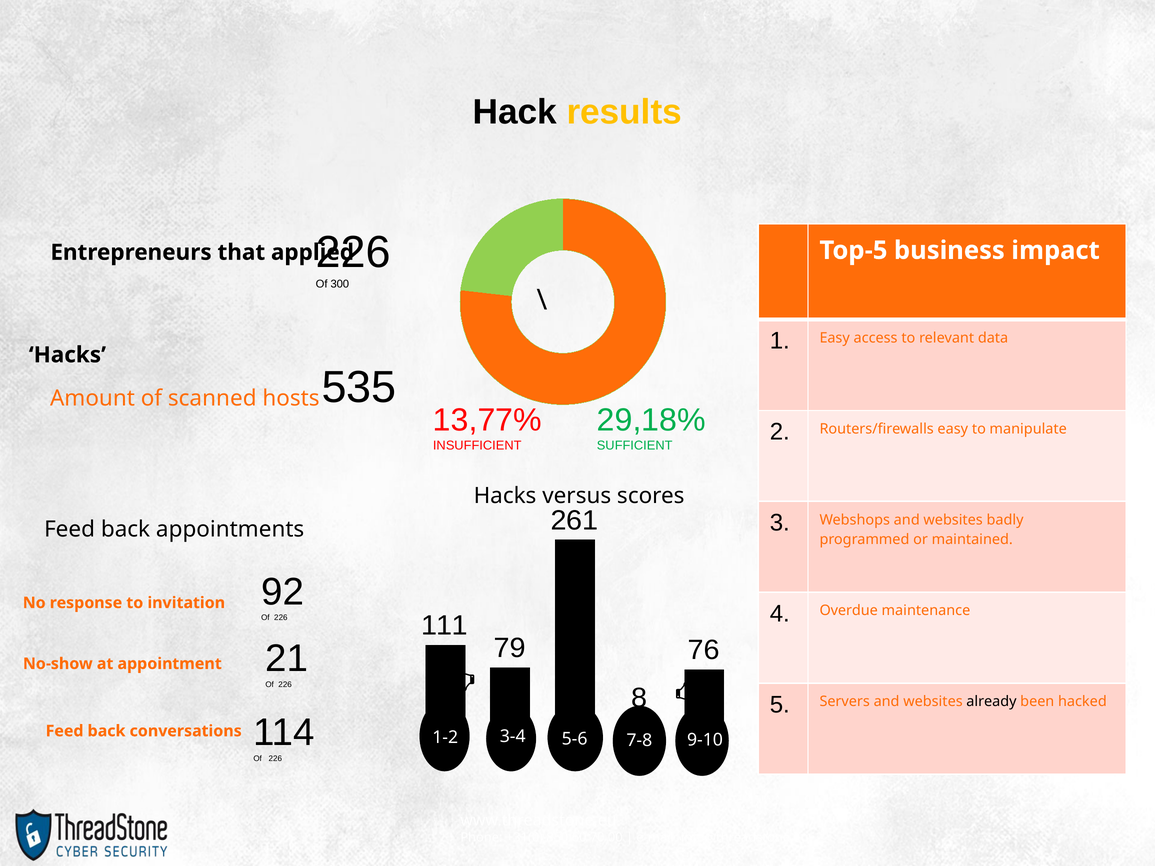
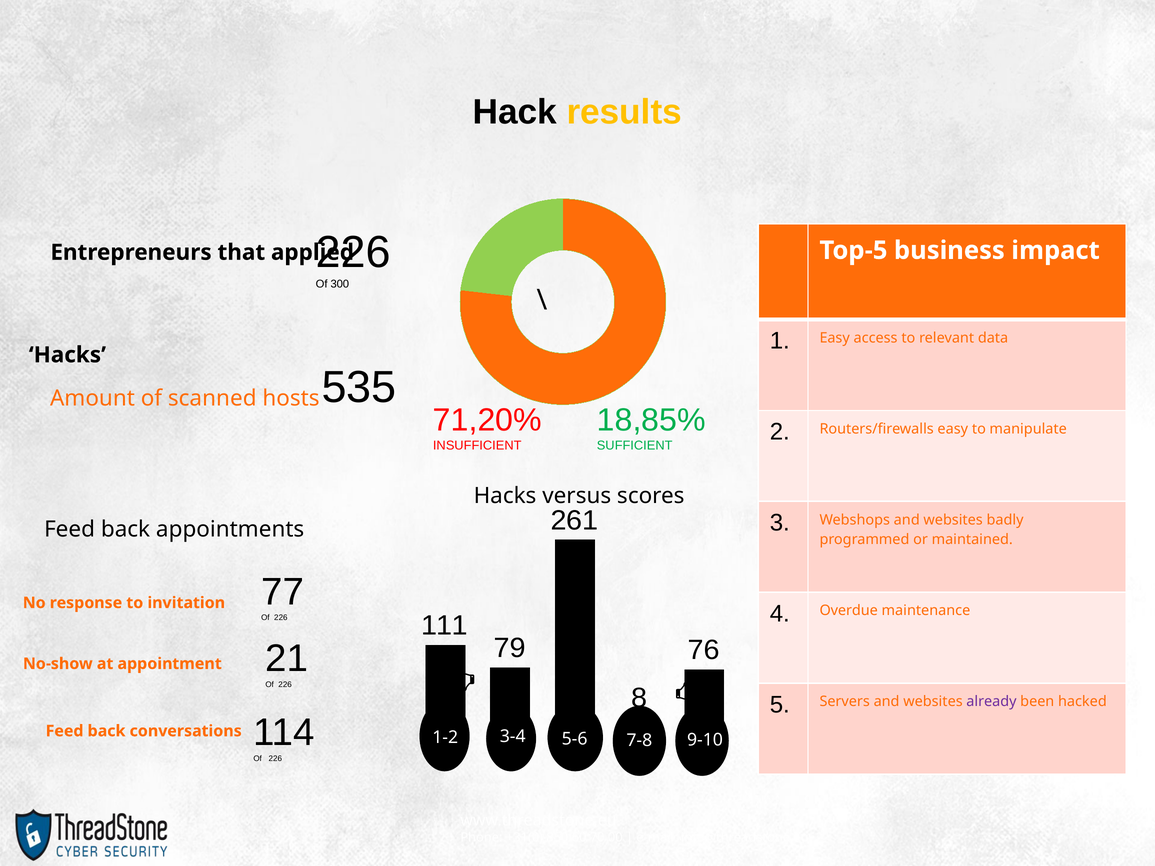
13,77%: 13,77% -> 71,20% (487, 420)
29,18%: 29,18% -> 18,85% (651, 420)
92: 92 -> 77 (283, 592)
already colour: black -> purple (991, 702)
